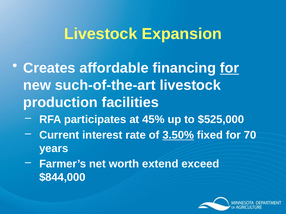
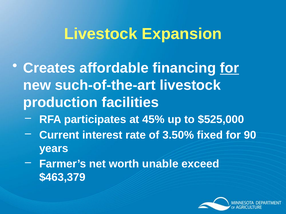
3.50% underline: present -> none (178, 135)
70: 70 -> 90 (250, 135)
extend: extend -> unable (160, 164)
$844,000: $844,000 -> $463,379 (62, 178)
